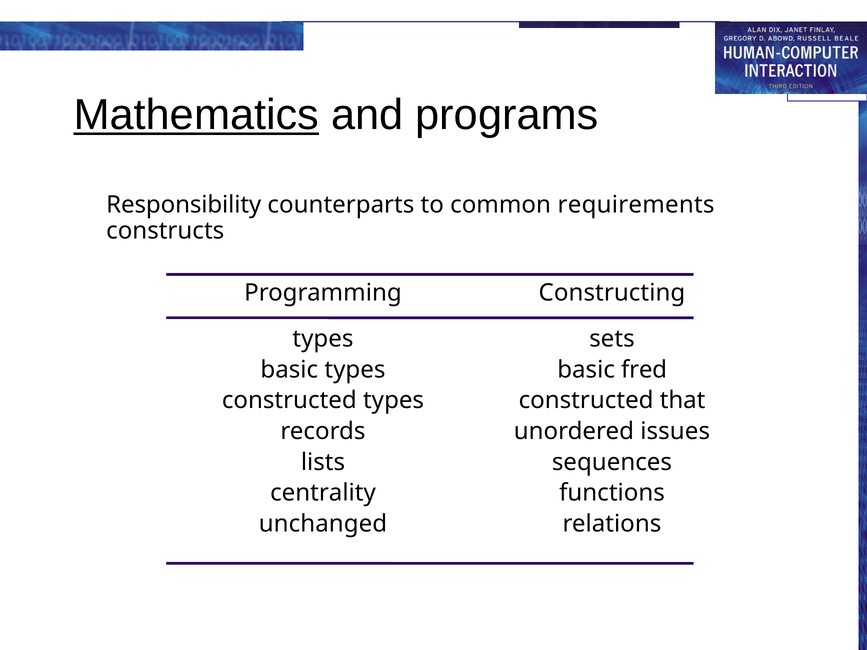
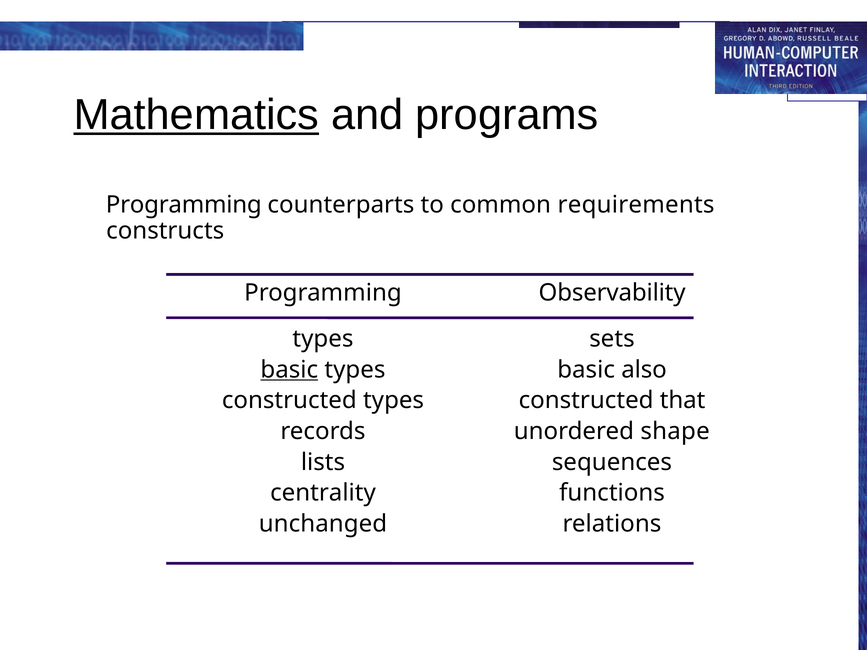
Responsibility: Responsibility -> Programming (184, 205)
Constructing: Constructing -> Observability (612, 293)
basic underline: none -> present (289, 370)
fred: fred -> also (644, 370)
issues: issues -> shape (675, 431)
